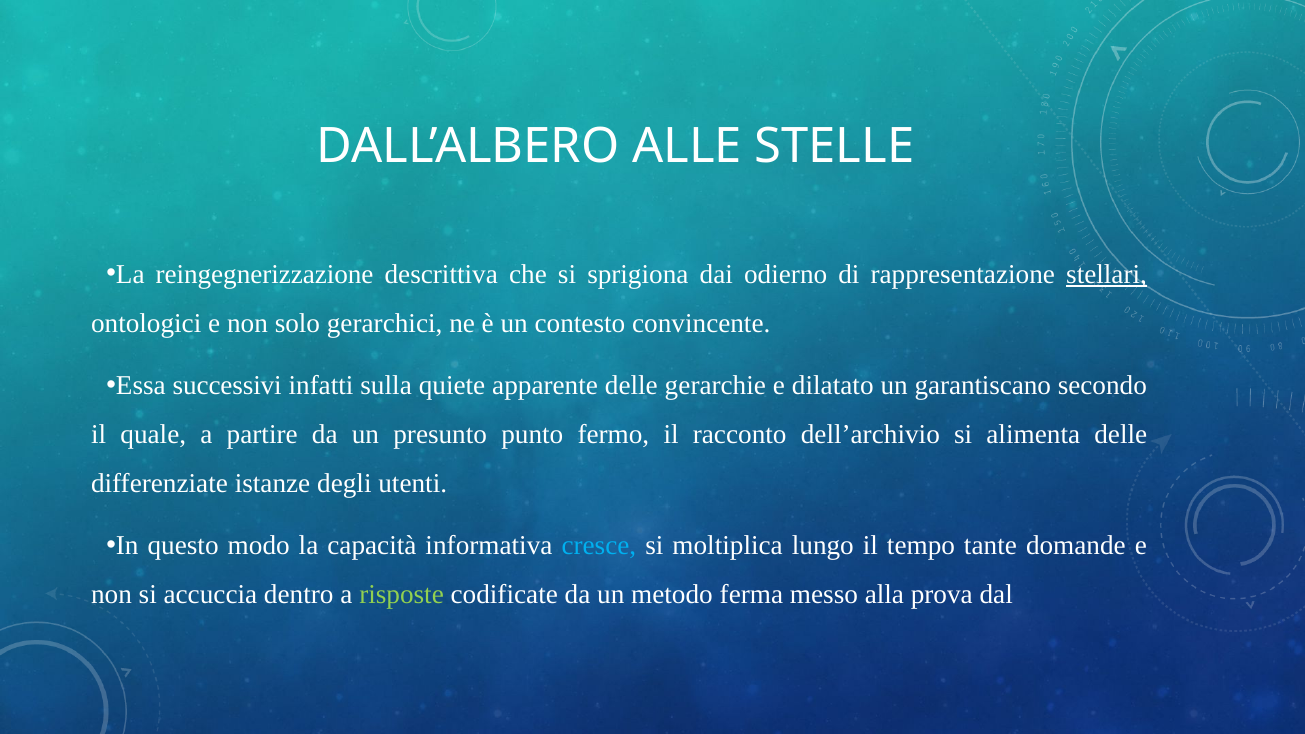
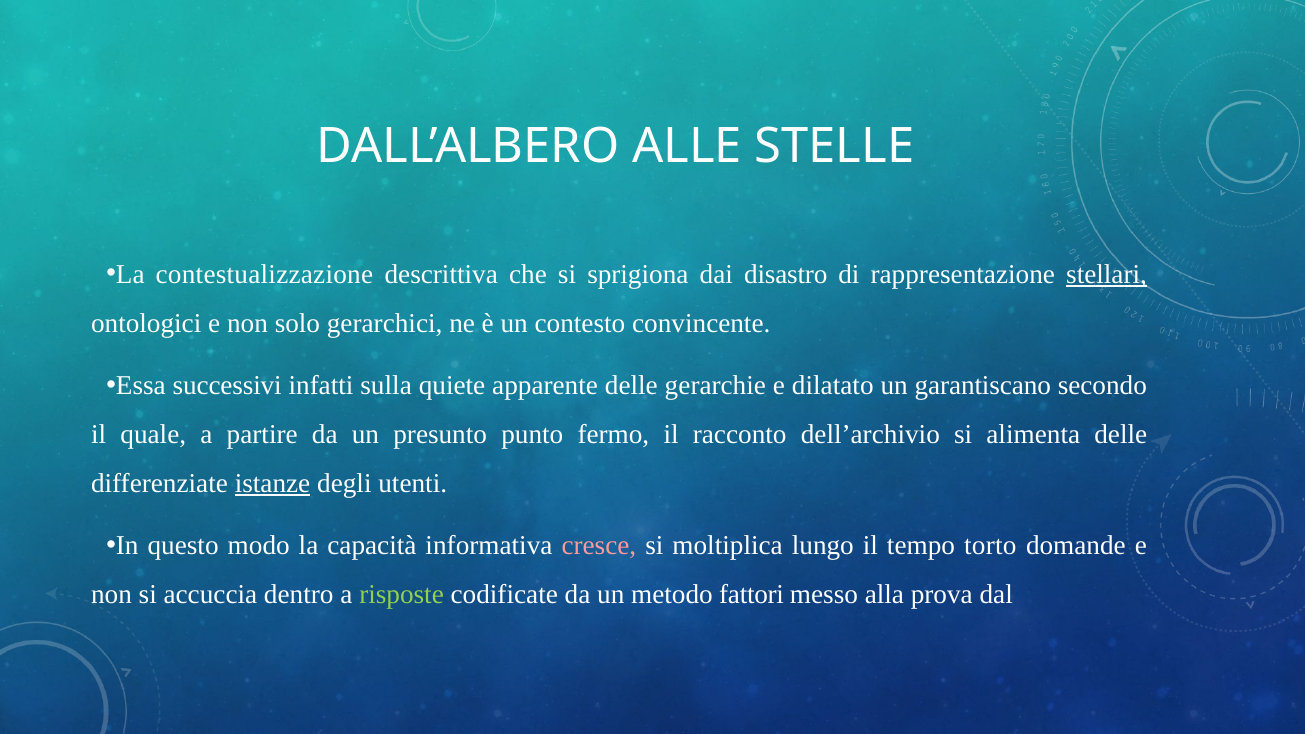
reingegnerizzazione: reingegnerizzazione -> contestualizzazione (264, 274)
odierno: odierno -> disastro (786, 274)
istanze underline: none -> present (273, 484)
cresce colour: light blue -> pink (599, 546)
tante: tante -> torto (990, 546)
ferma: ferma -> fattori (752, 595)
